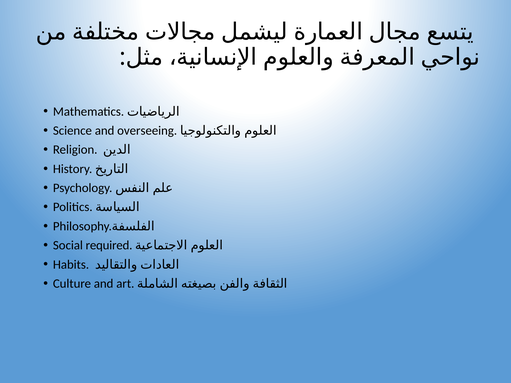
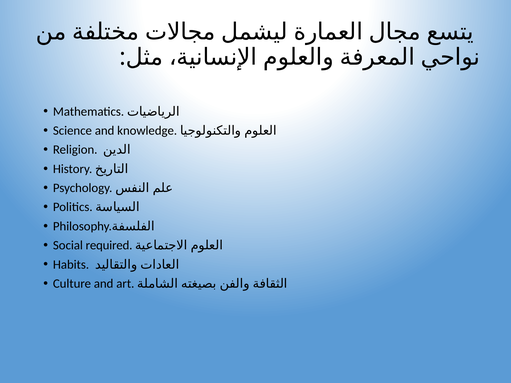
overseeing: overseeing -> knowledge (147, 131)
